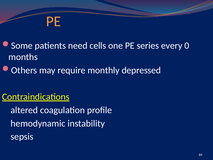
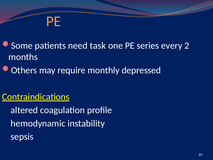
cells: cells -> task (98, 46)
0: 0 -> 2 (187, 46)
